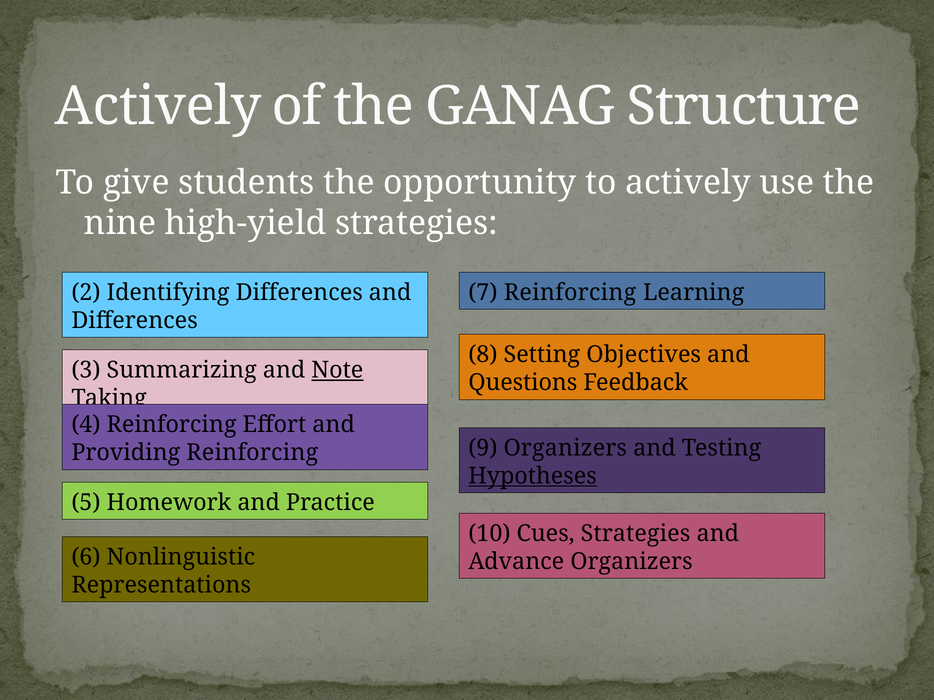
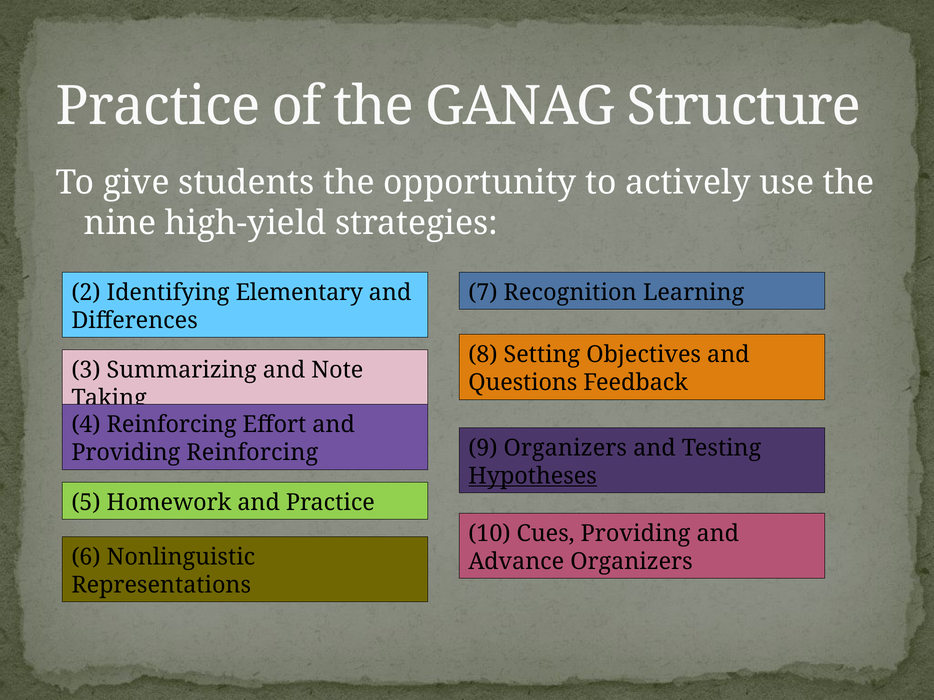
Actively: Actively -> Practice (158, 107)
Identifying Differences: Differences -> Elementary (299, 293)
7 Reinforcing: Reinforcing -> Recognition (570, 293)
Note underline: present -> none (337, 370)
Cues Strategies: Strategies -> Providing (635, 534)
